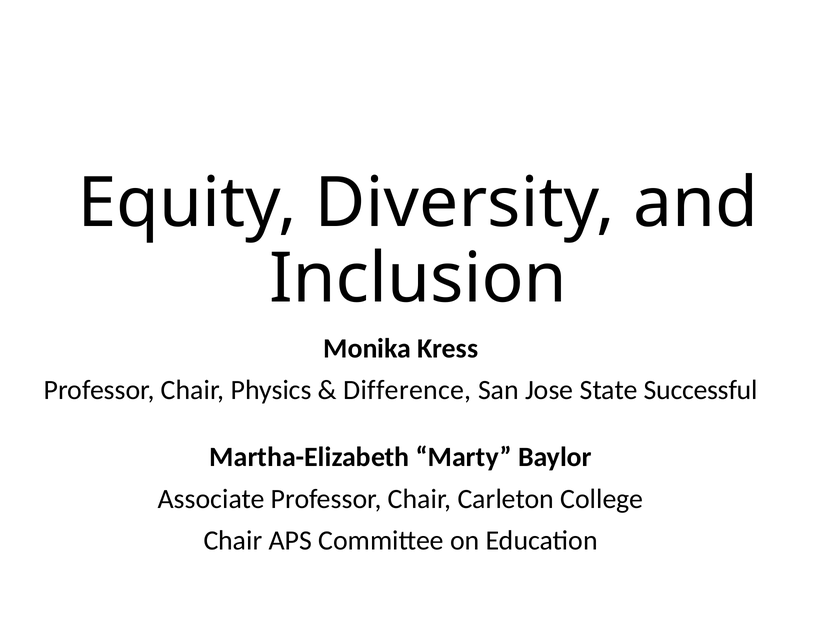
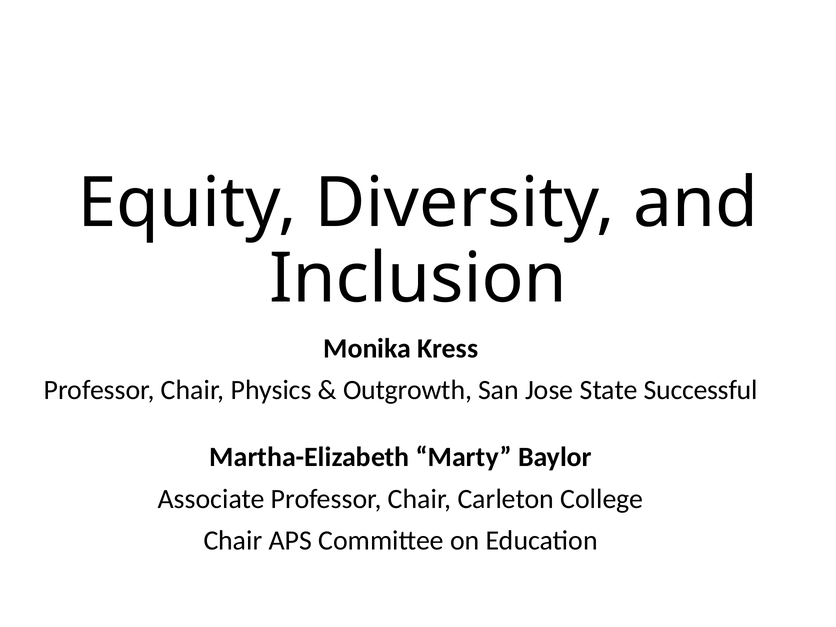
Difference: Difference -> Outgrowth (408, 390)
